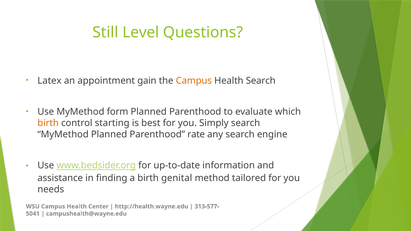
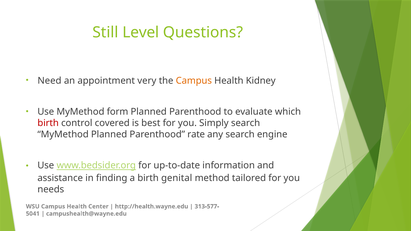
Latex: Latex -> Need (49, 81)
gain: gain -> very (147, 81)
Health Search: Search -> Kidney (261, 81)
birth colour: orange -> red (48, 123)
starting: starting -> covered (112, 123)
